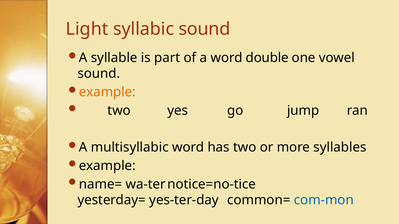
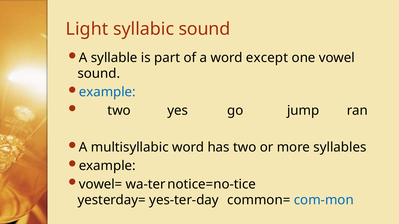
double: double -> except (267, 58)
example colour: orange -> blue (107, 92)
name=: name= -> vowel= (101, 185)
